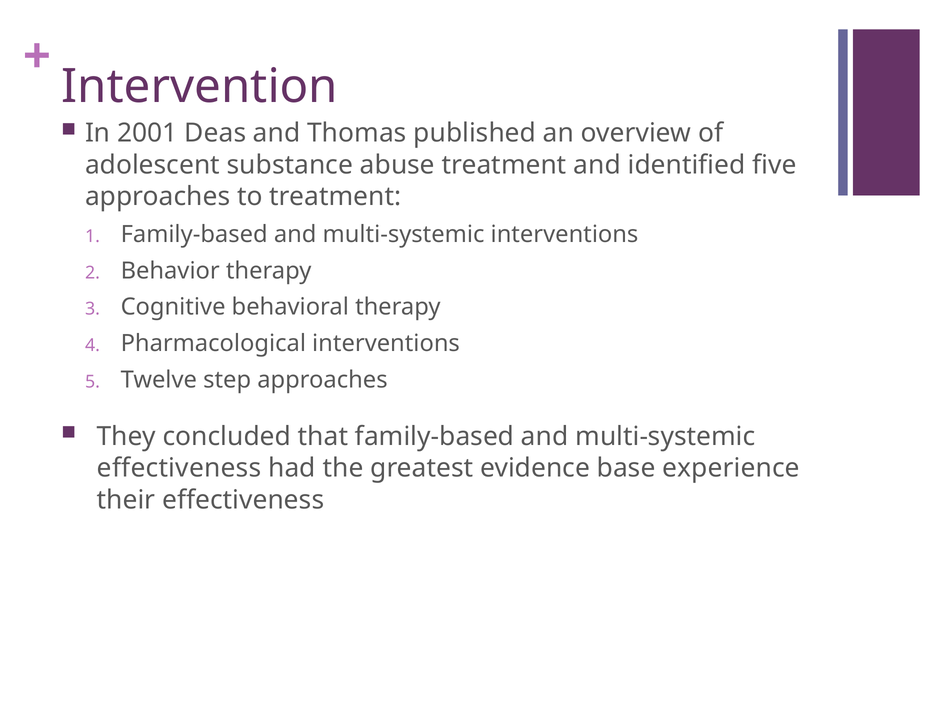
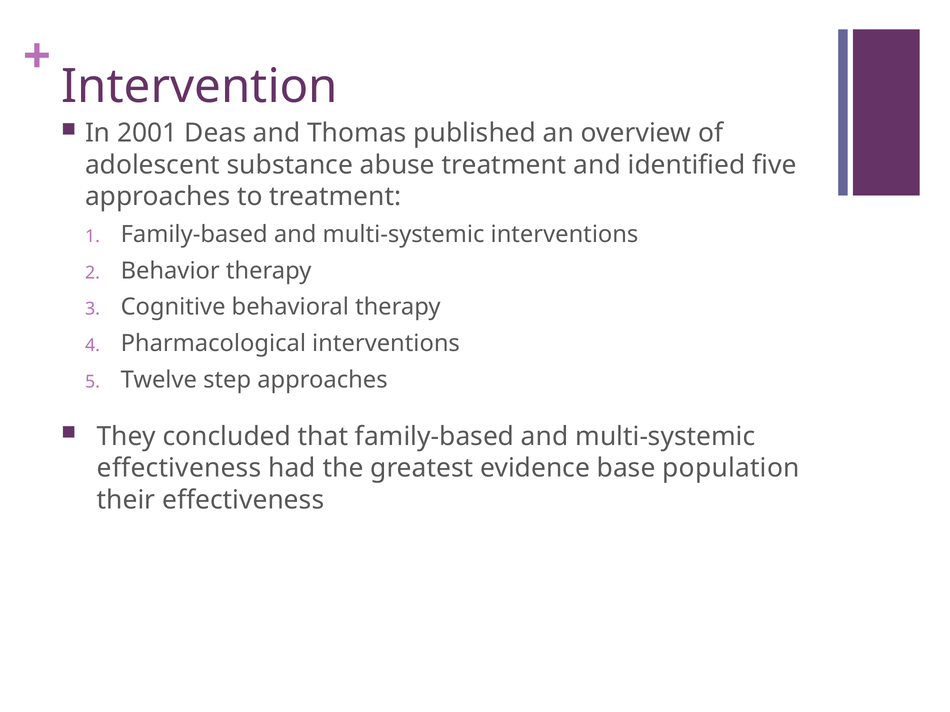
experience: experience -> population (731, 469)
